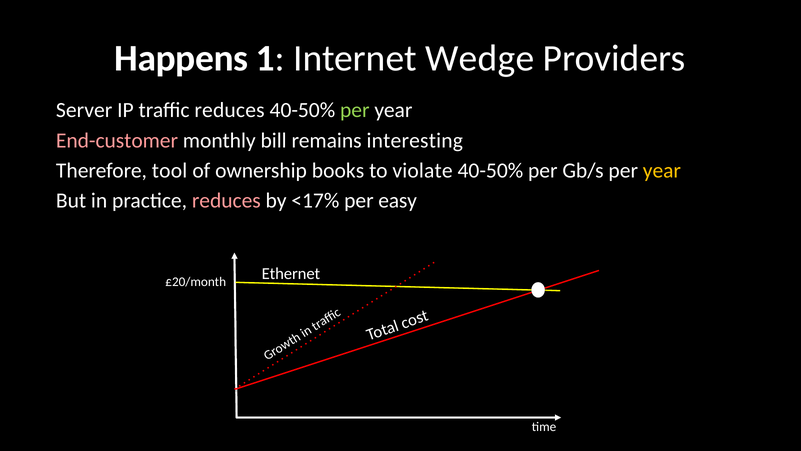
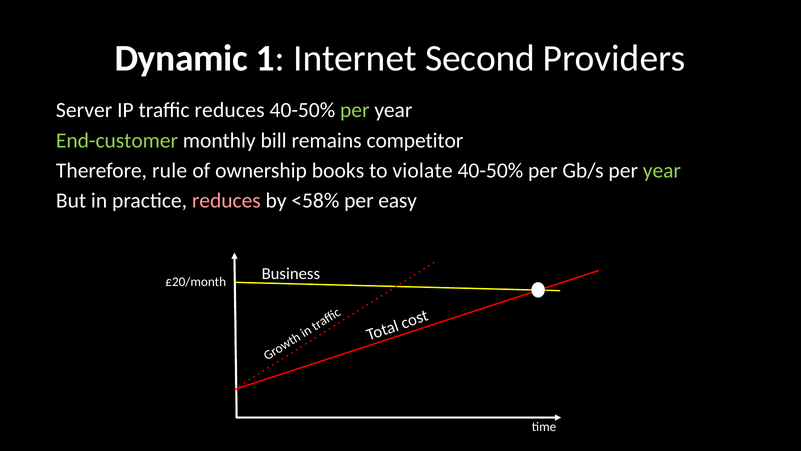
Happens: Happens -> Dynamic (181, 58)
Wedge: Wedge -> Second (480, 58)
End-customer colour: pink -> light green (117, 140)
interesting: interesting -> competitor (415, 140)
tool: tool -> rule (170, 170)
year colour: yellow -> light green (662, 170)
<17%: <17% -> <58% (315, 201)
Ethernet: Ethernet -> Business (291, 274)
